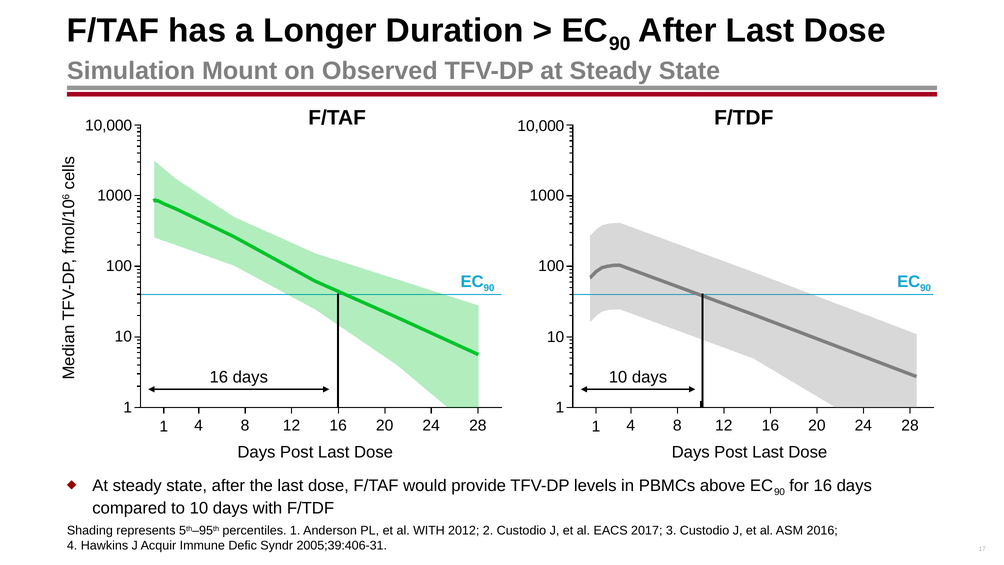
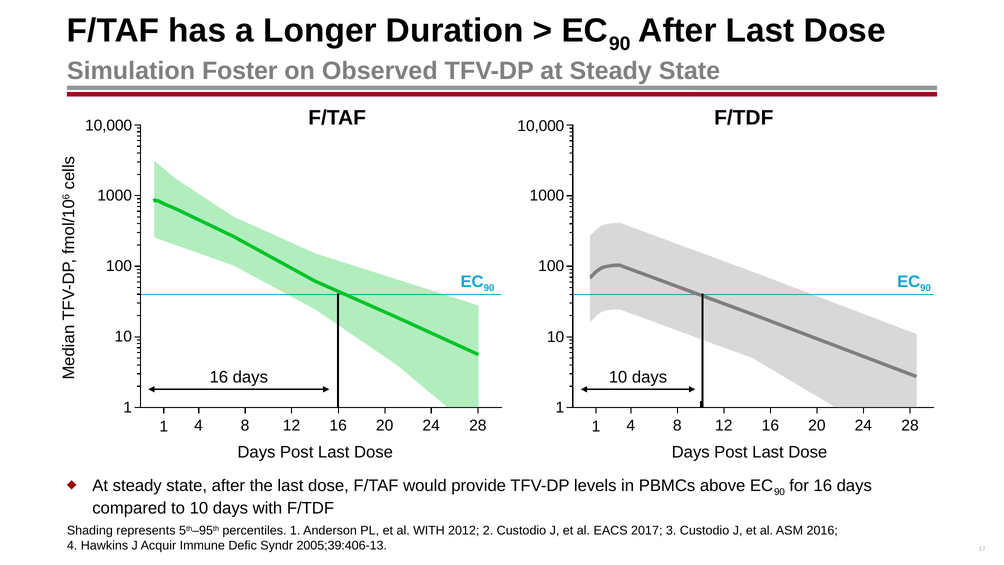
Mount: Mount -> Foster (240, 71)
2005;39:406-31: 2005;39:406-31 -> 2005;39:406-13 (342, 546)
